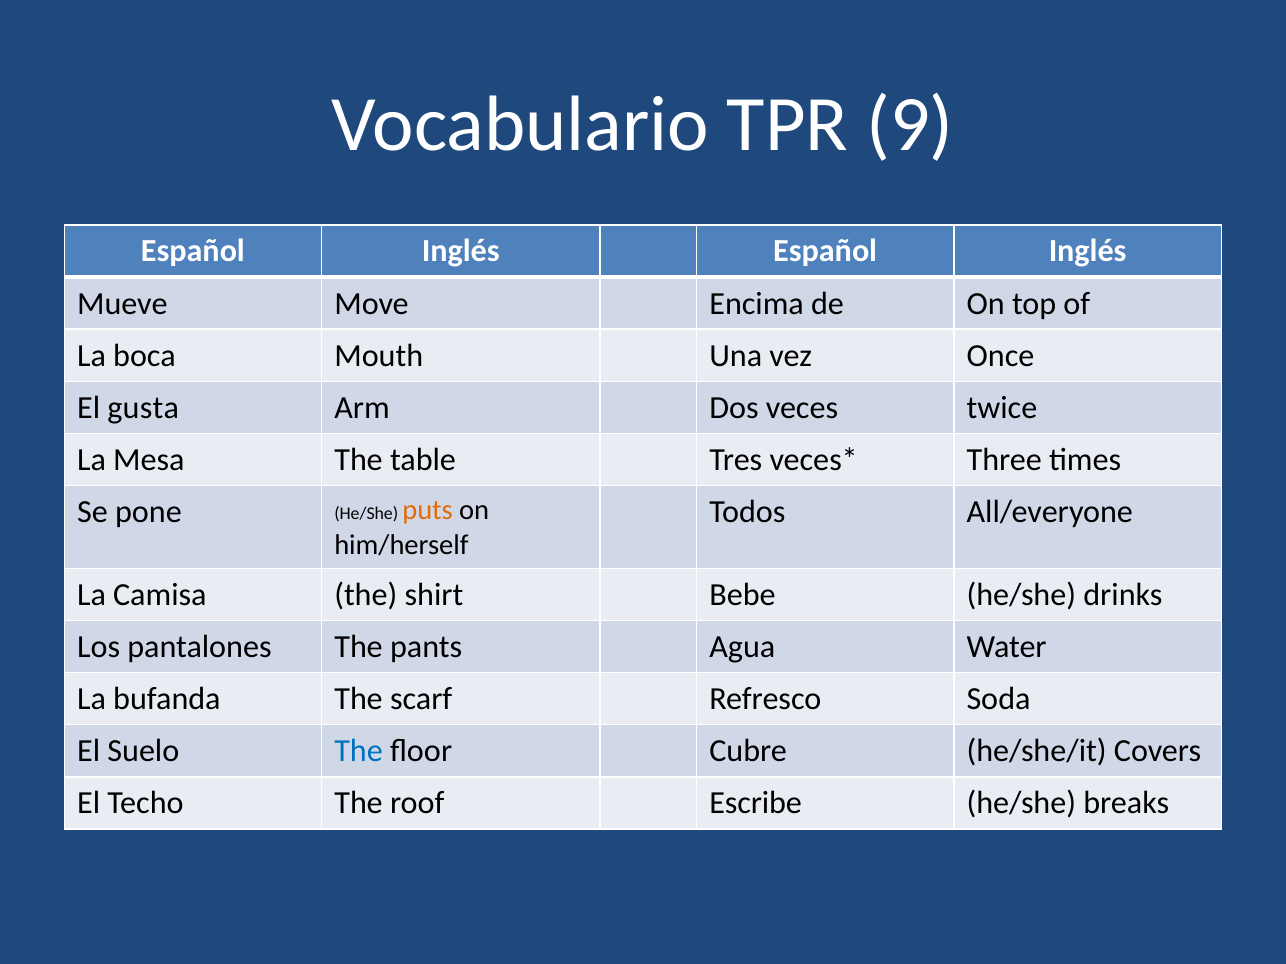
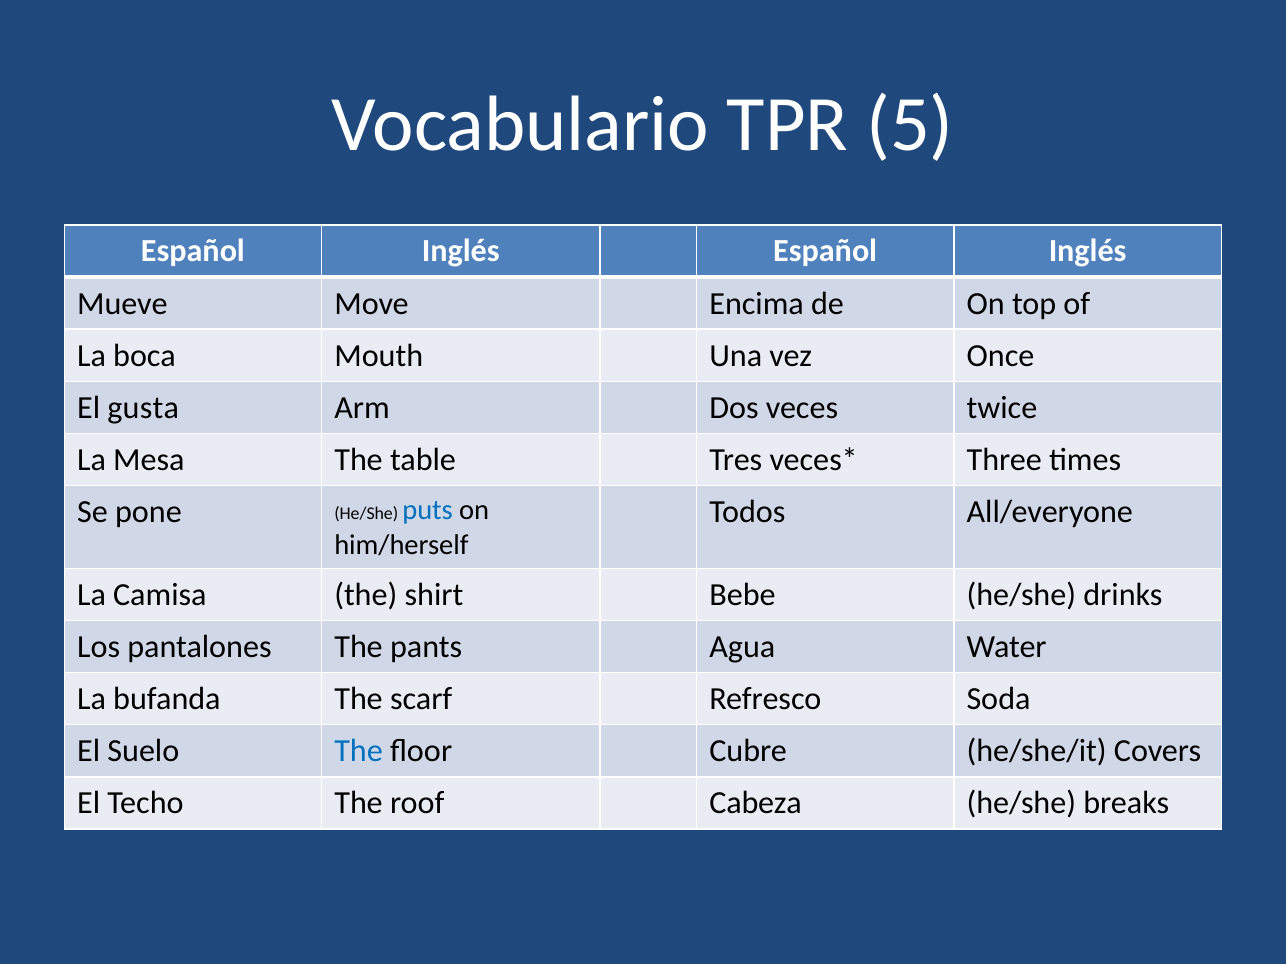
9: 9 -> 5 (910, 124)
puts colour: orange -> blue (428, 510)
Escribe: Escribe -> Cabeza (756, 804)
